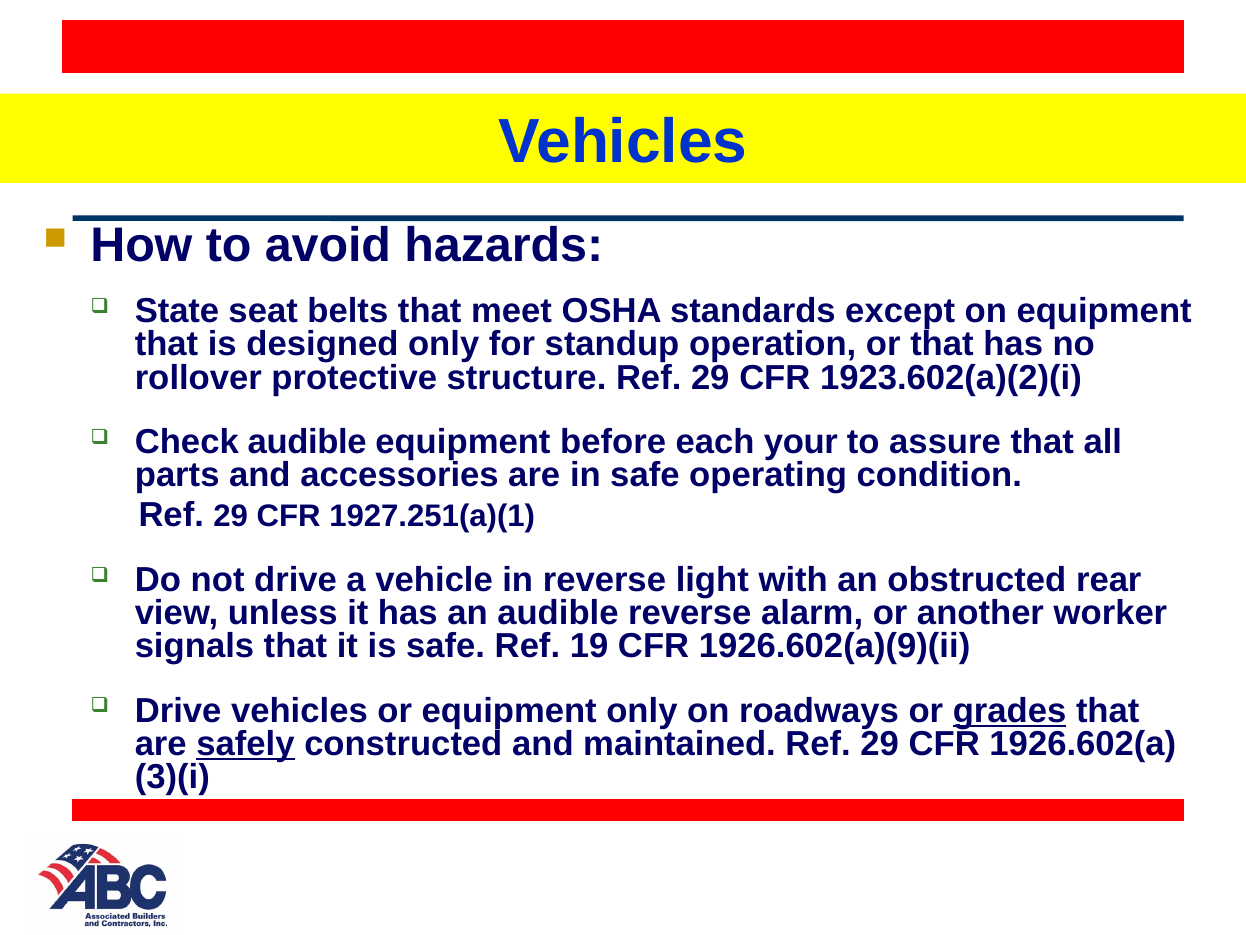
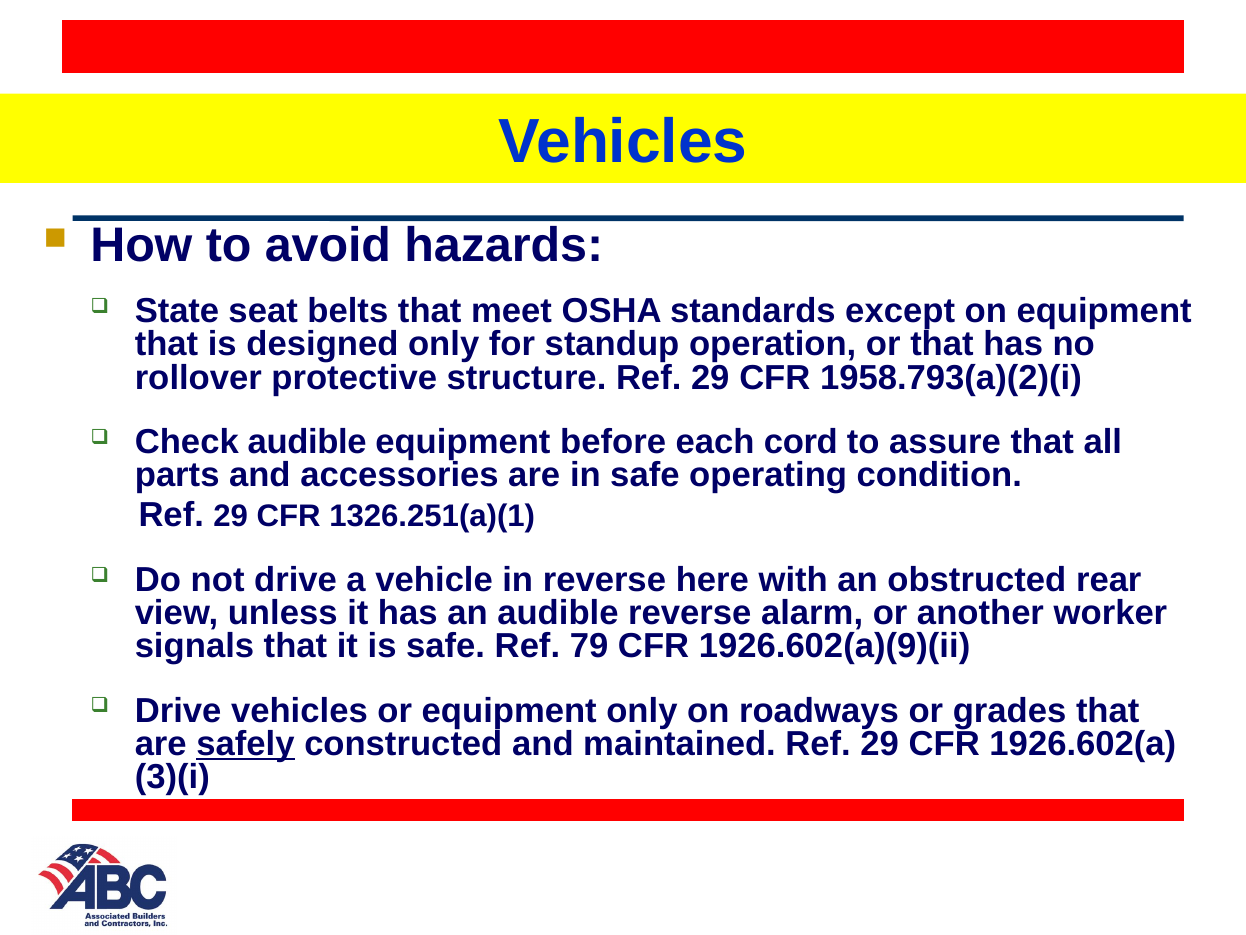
1923.602(a)(2)(i: 1923.602(a)(2)(i -> 1958.793(a)(2)(i (951, 378)
your: your -> cord (801, 442)
1927.251(a)(1: 1927.251(a)(1 -> 1326.251(a)(1 (432, 516)
light: light -> here (712, 579)
19: 19 -> 79 (589, 646)
grades underline: present -> none (1010, 710)
